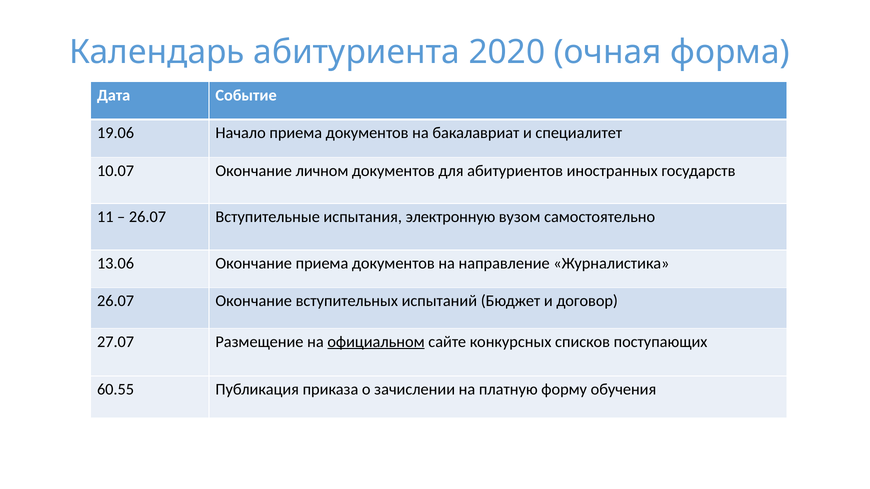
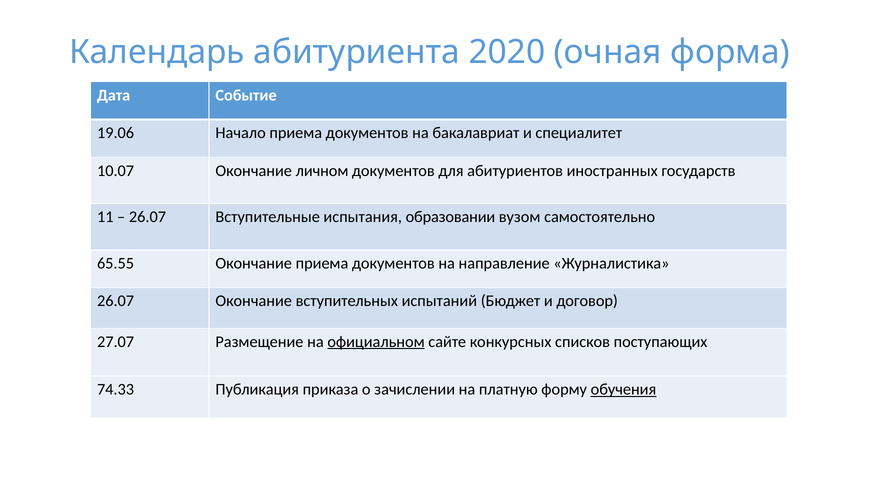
электронную: электронную -> образовании (450, 217)
13.06: 13.06 -> 65.55 (116, 264)
60.55: 60.55 -> 74.33 (116, 390)
обучения underline: none -> present (623, 390)
